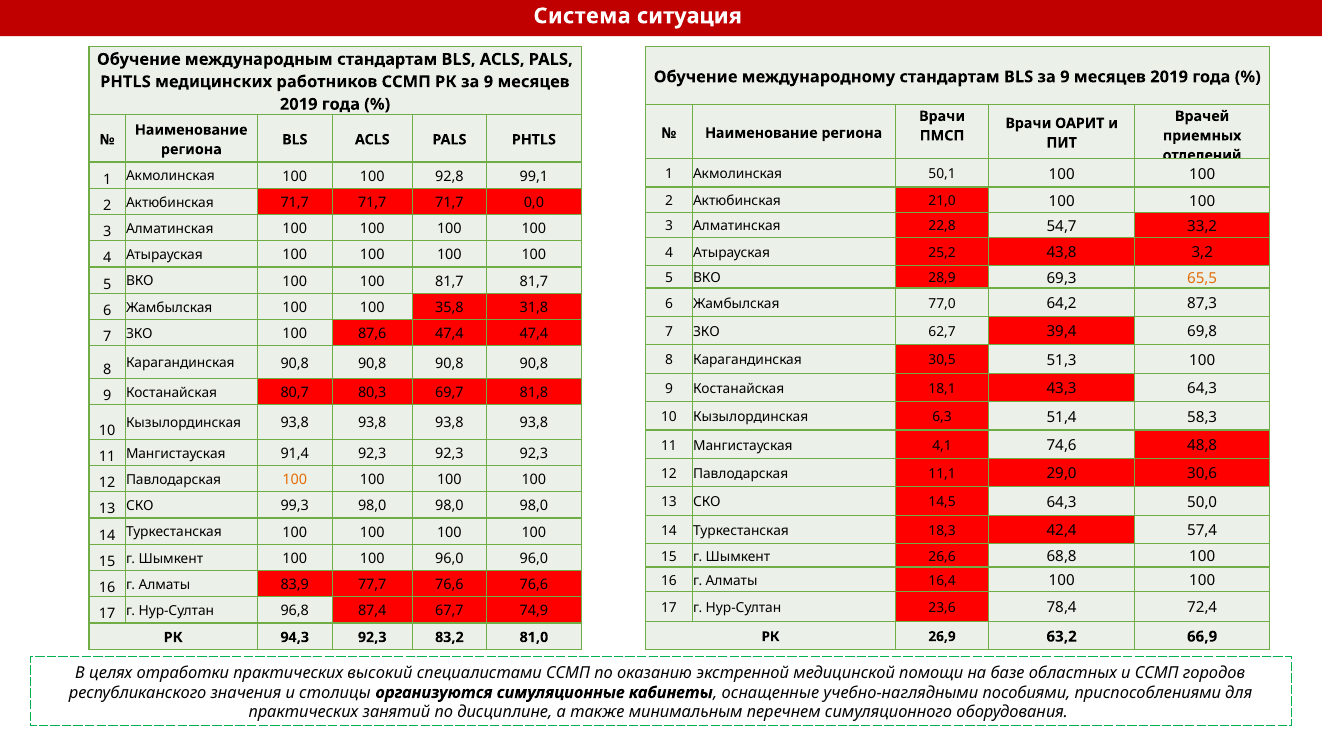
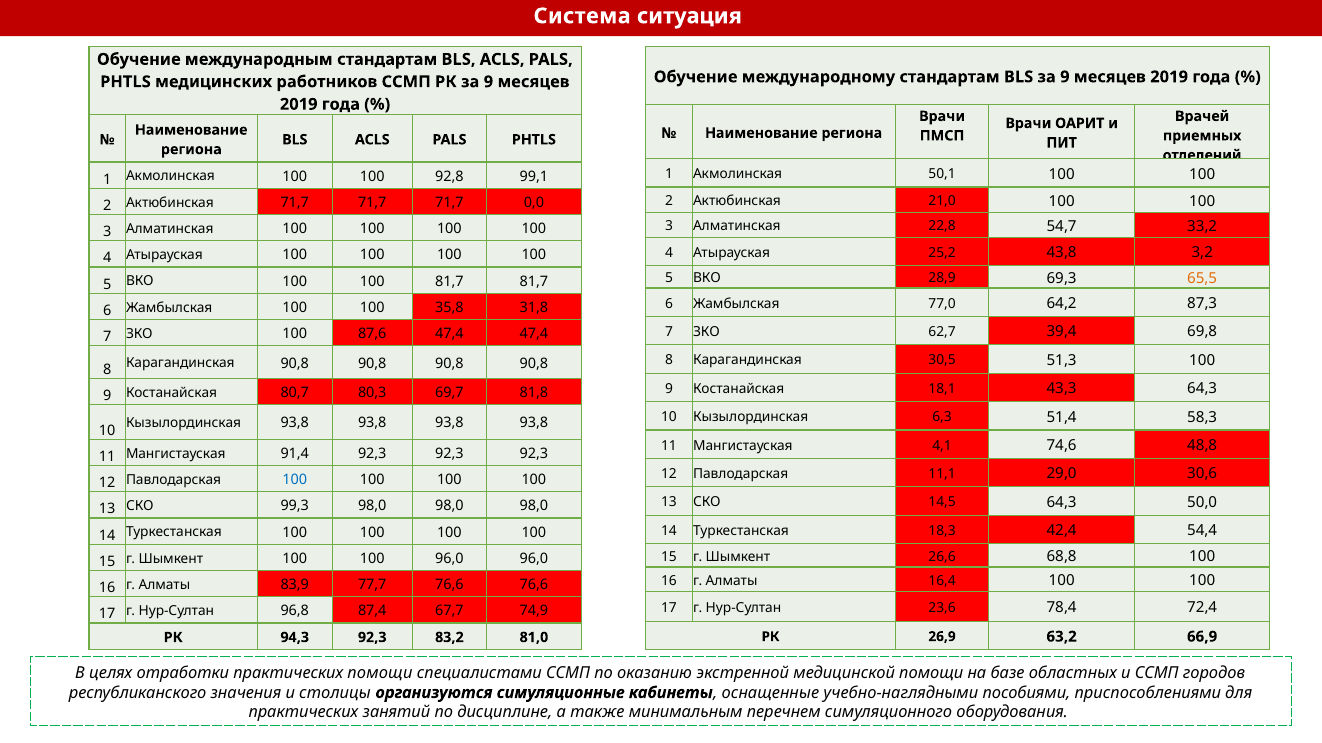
100 colour: orange -> blue (295, 480)
57,4: 57,4 -> 54,4 (1202, 531)
практических высокий: высокий -> помощи (380, 673)
